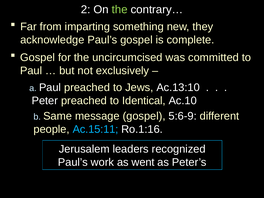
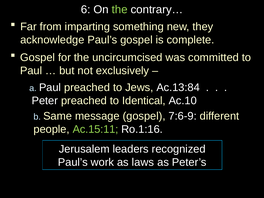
2: 2 -> 6 (86, 10)
Ac.13:10: Ac.13:10 -> Ac.13:84 (178, 87)
5:6-9: 5:6-9 -> 7:6-9 (183, 116)
Ac.15:11 colour: light blue -> light green (95, 129)
went: went -> laws (143, 162)
